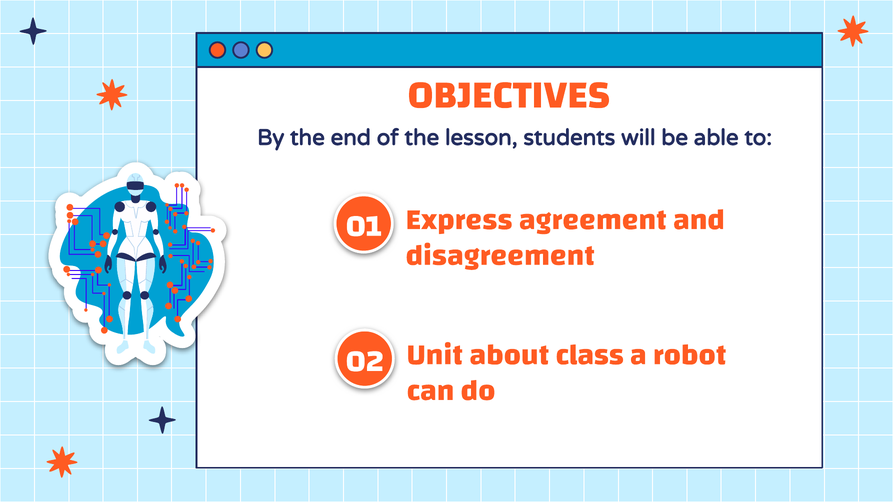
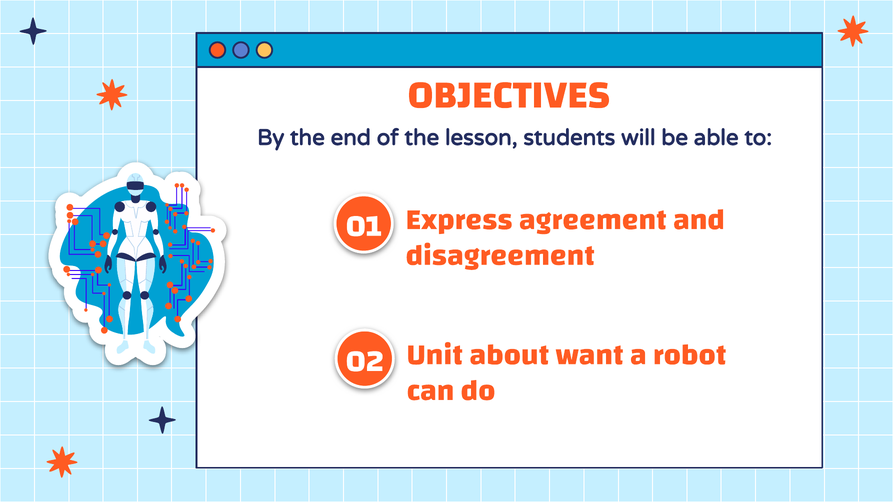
class: class -> want (590, 355)
